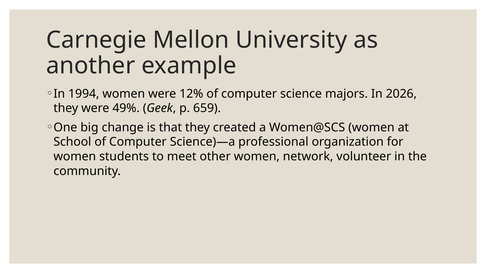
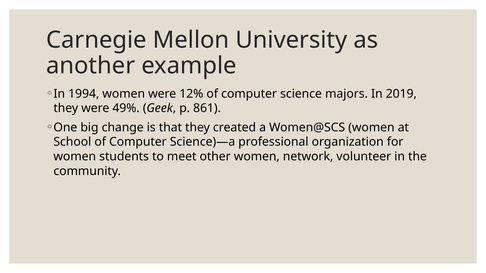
2026: 2026 -> 2019 (401, 94)
659: 659 -> 861 (207, 108)
